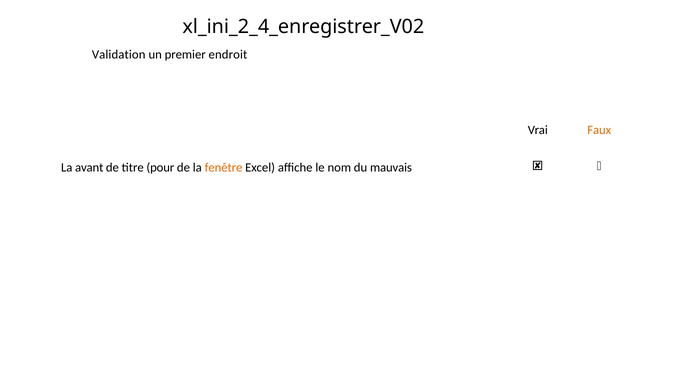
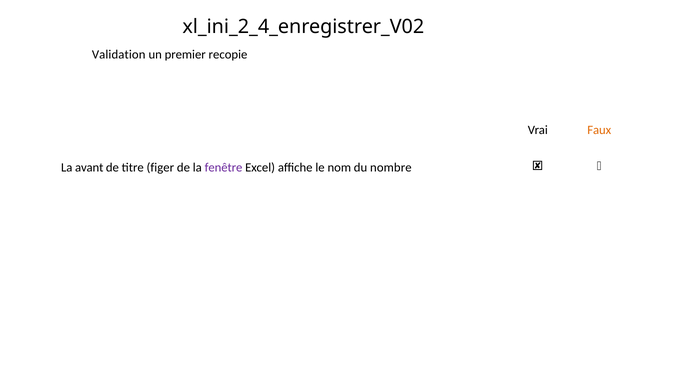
endroit: endroit -> recopie (228, 55)
pour: pour -> figer (160, 168)
fenêtre colour: orange -> purple (224, 168)
mauvais: mauvais -> nombre (391, 168)
